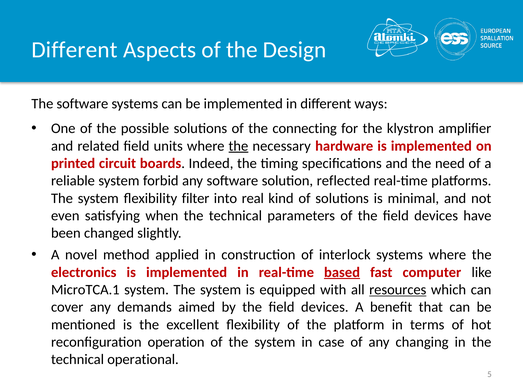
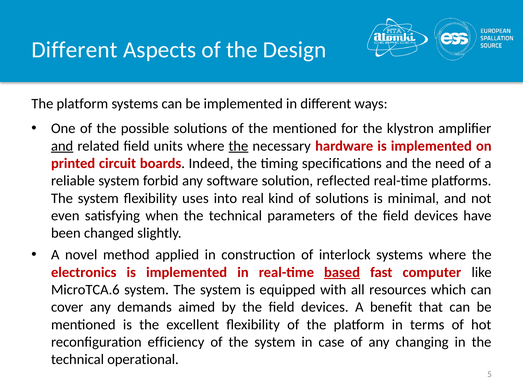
software: software -> platform (82, 104)
the connecting: connecting -> mentioned (305, 129)
and underline: none -> present (62, 146)
filter: filter -> uses (195, 198)
MicroTCA.1: MicroTCA.1 -> MicroTCA.6 (85, 290)
resources underline: present -> none (398, 290)
operation: operation -> efficiency (176, 342)
